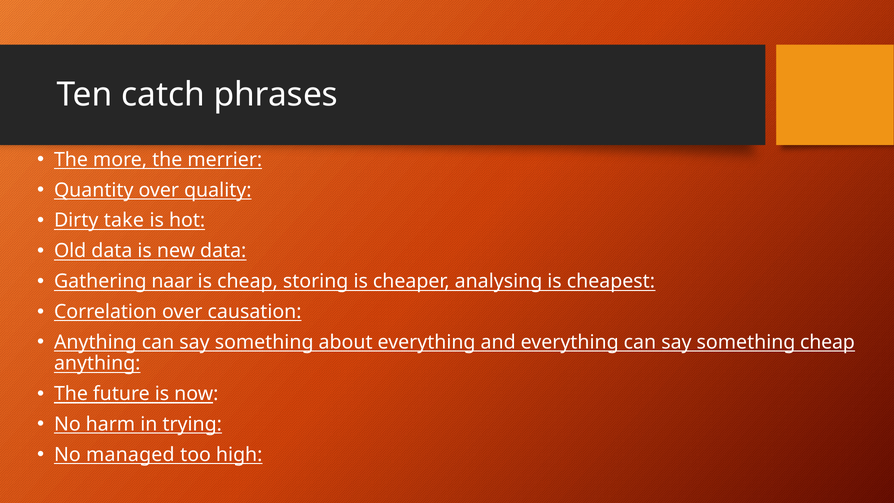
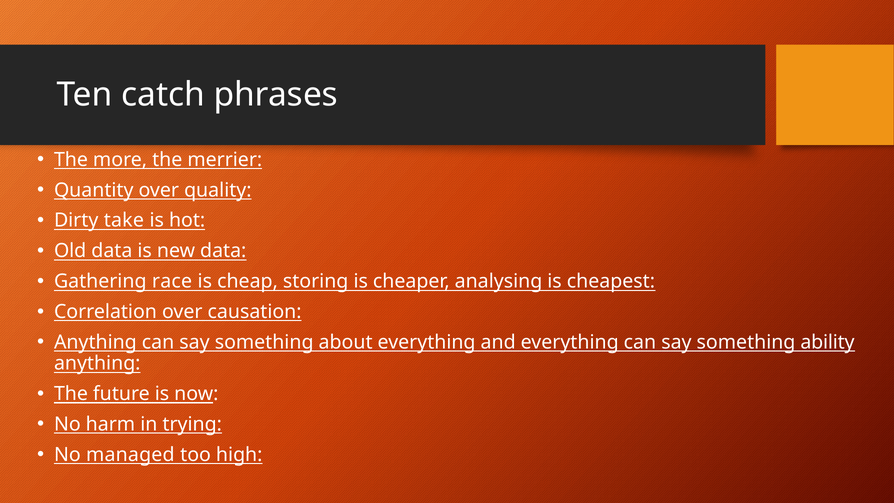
naar: naar -> race (172, 281)
something cheap: cheap -> ability (827, 342)
